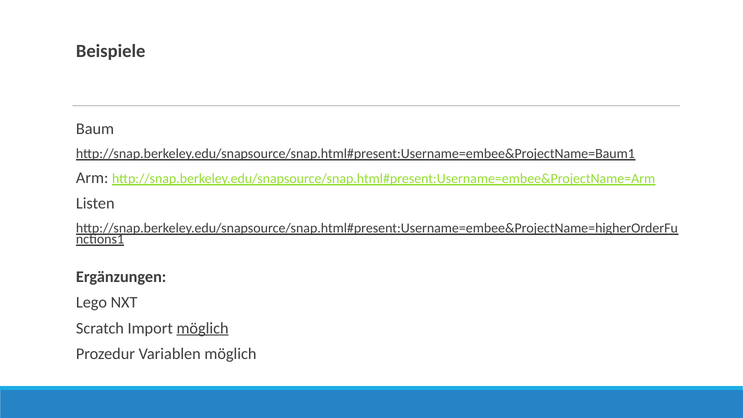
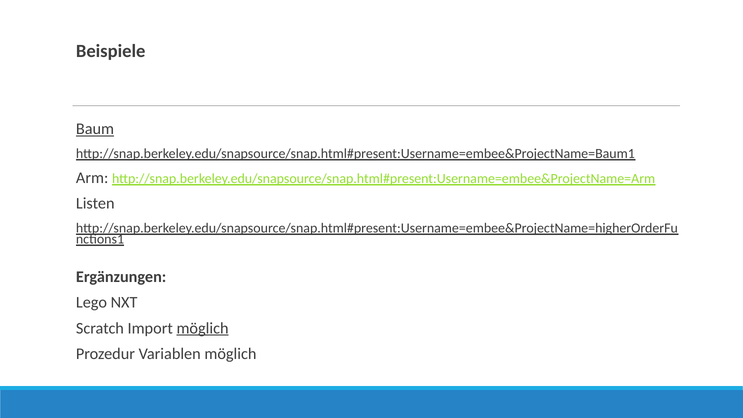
Baum underline: none -> present (95, 129)
